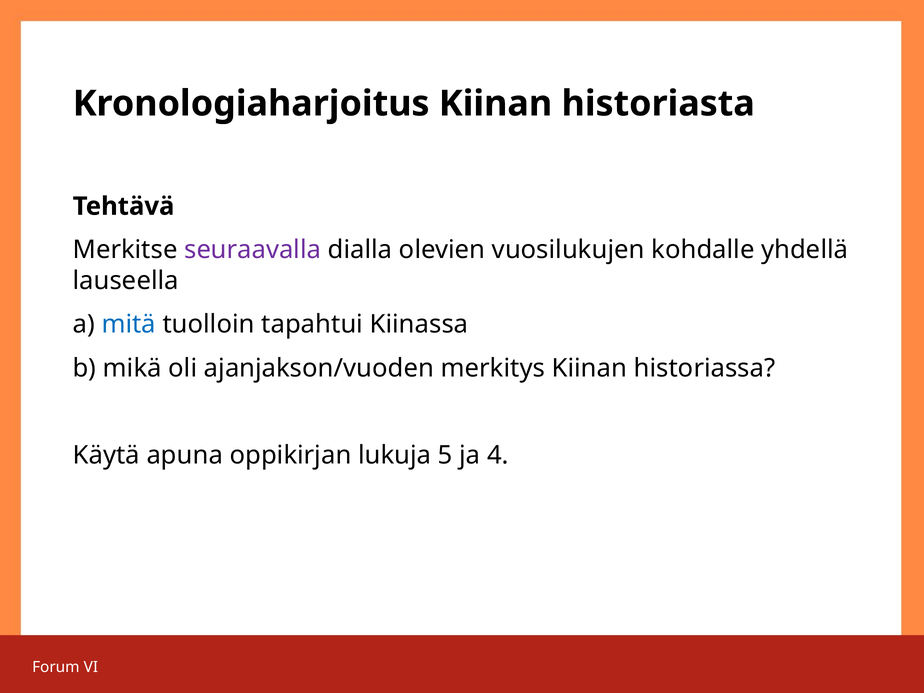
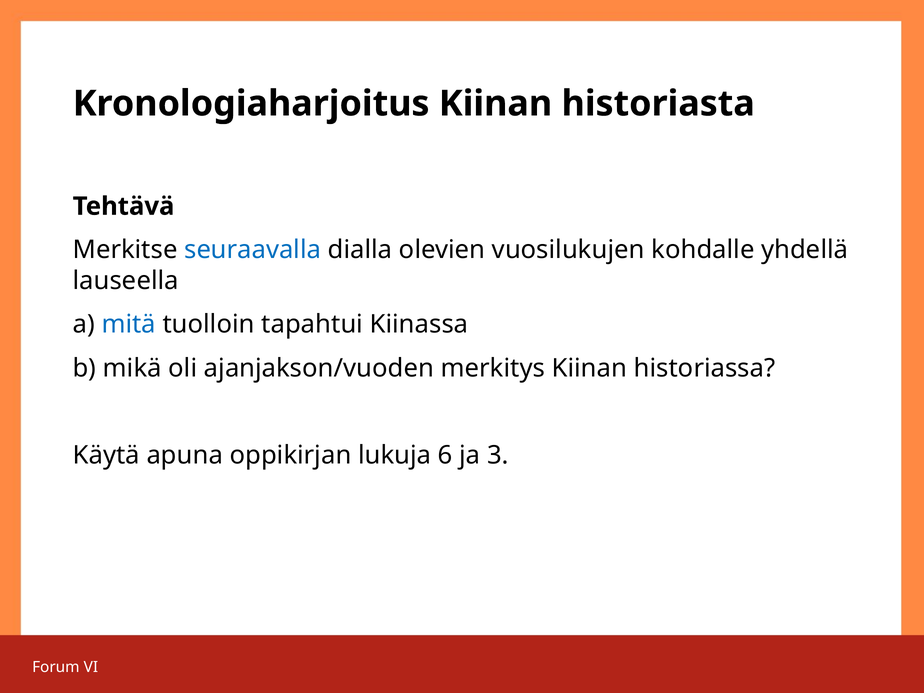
seuraavalla colour: purple -> blue (253, 250)
5: 5 -> 6 (445, 455)
4: 4 -> 3 (498, 455)
